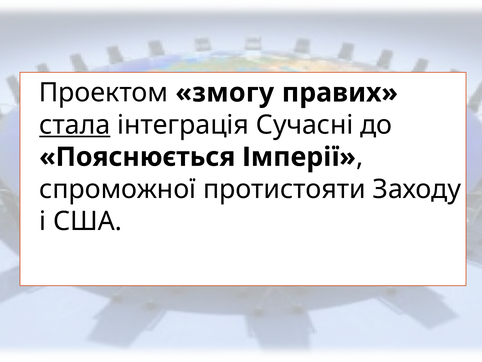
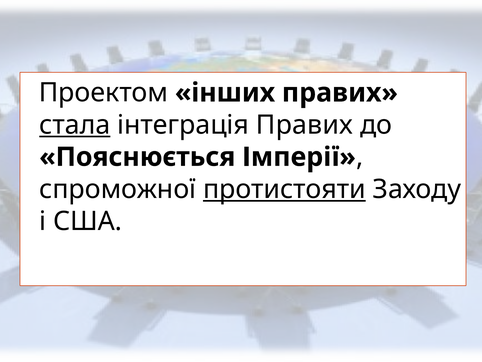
змогу: змогу -> інших (225, 93)
інтеграція Сучасні: Сучасні -> Правих (304, 125)
протистояти underline: none -> present (284, 189)
